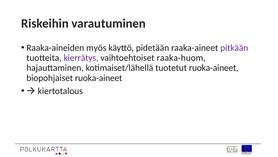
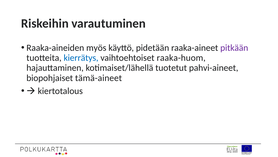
kierrätys colour: purple -> blue (81, 58)
tuotetut ruoka-aineet: ruoka-aineet -> pahvi-aineet (214, 68)
biopohjaiset ruoka-aineet: ruoka-aineet -> tämä-aineet (98, 78)
